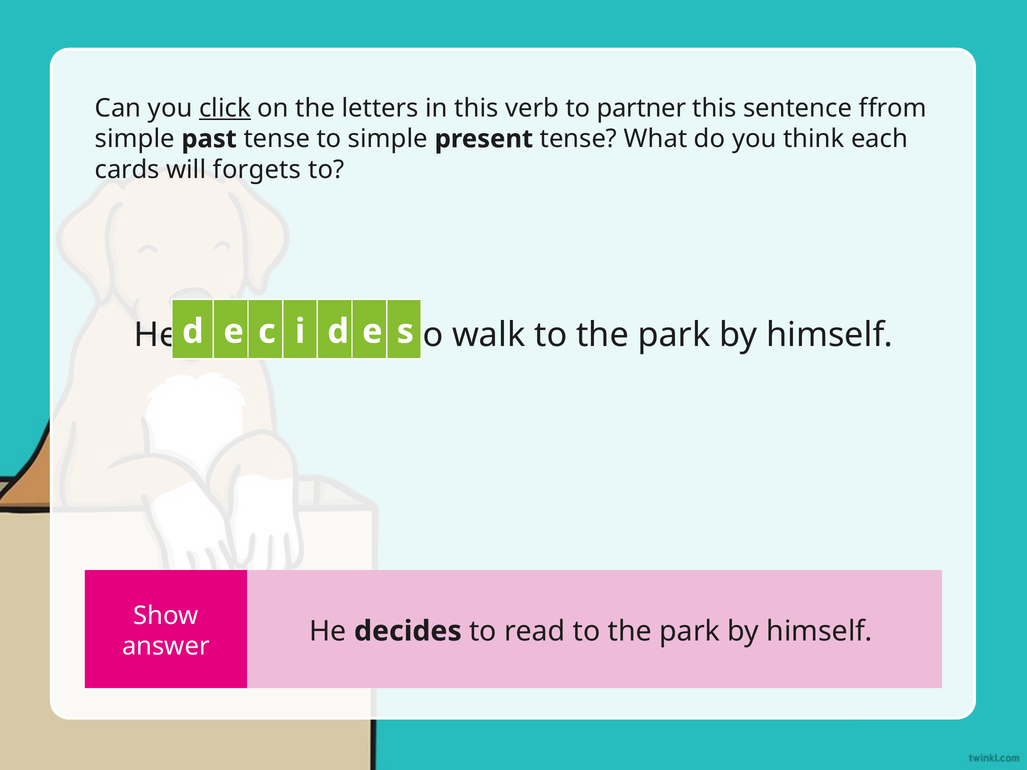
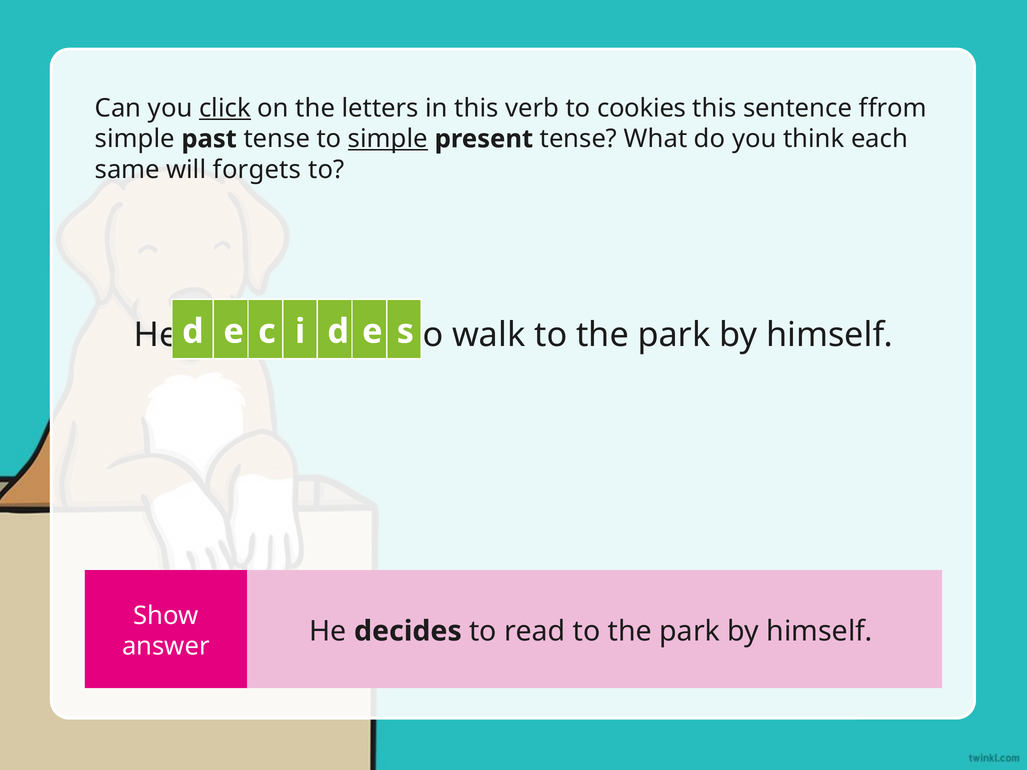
partner: partner -> cookies (642, 108)
simple underline: none -> present (388, 139)
cards: cards -> same (127, 170)
